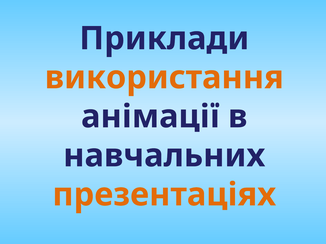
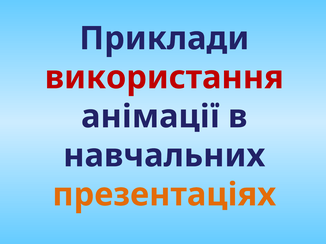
використання colour: orange -> red (164, 78)
